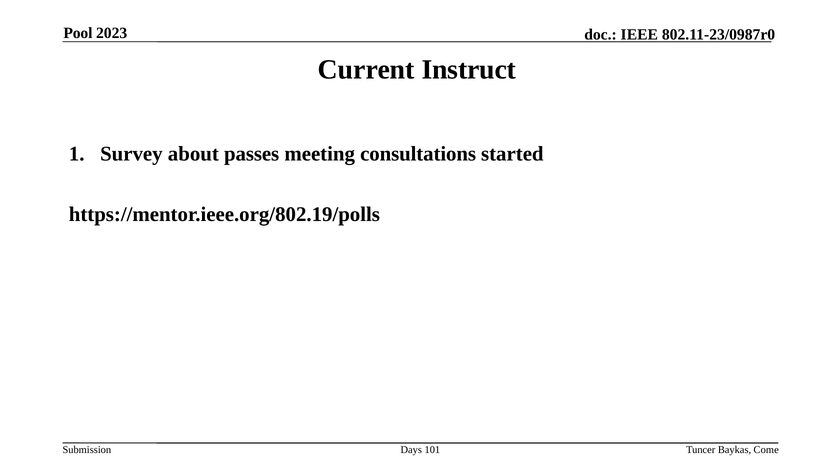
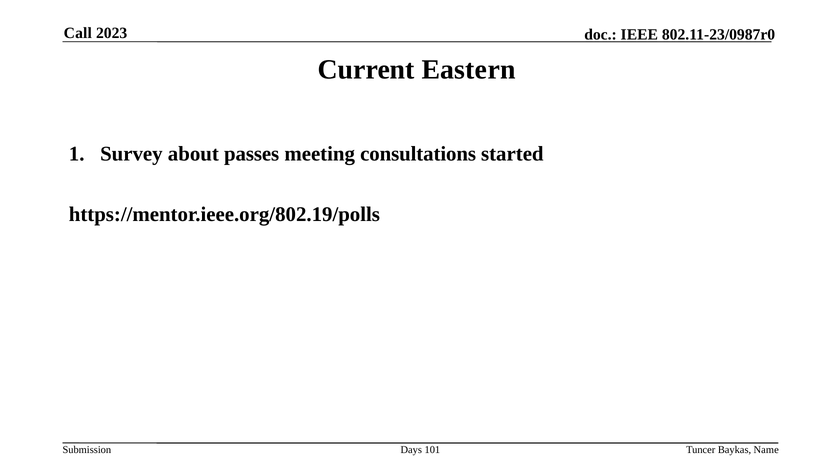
Pool: Pool -> Call (78, 33)
Instruct: Instruct -> Eastern (469, 70)
Come: Come -> Name (766, 450)
